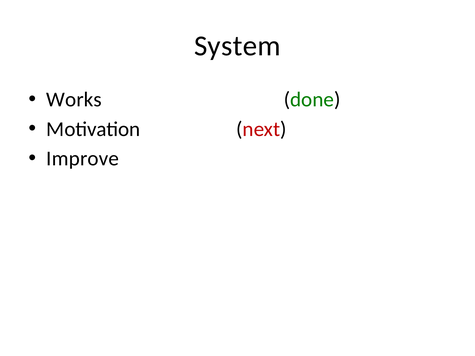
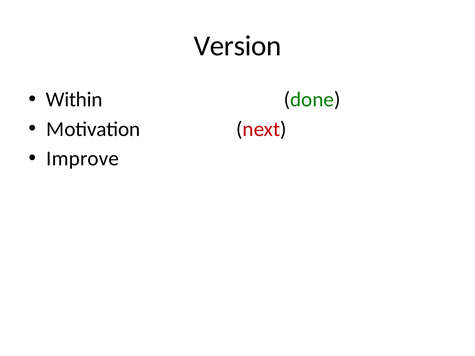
System: System -> Version (238, 46)
Works: Works -> Within (74, 100)
